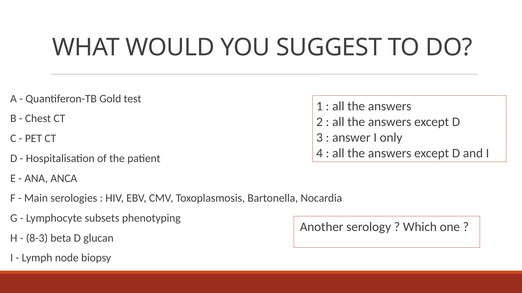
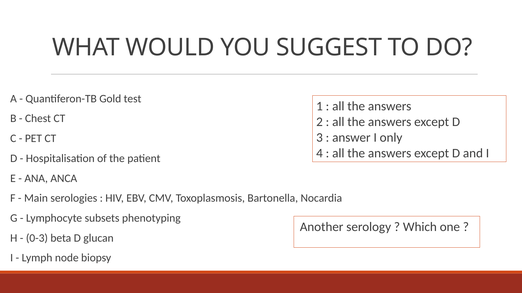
8-3: 8-3 -> 0-3 (37, 238)
